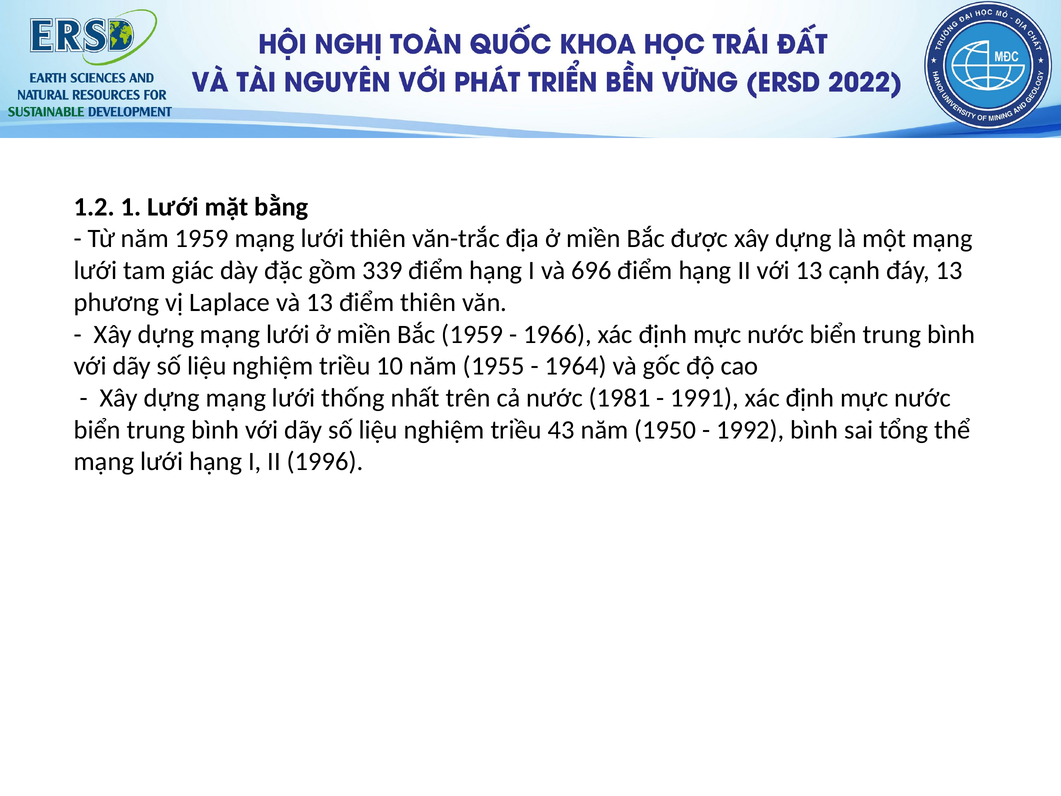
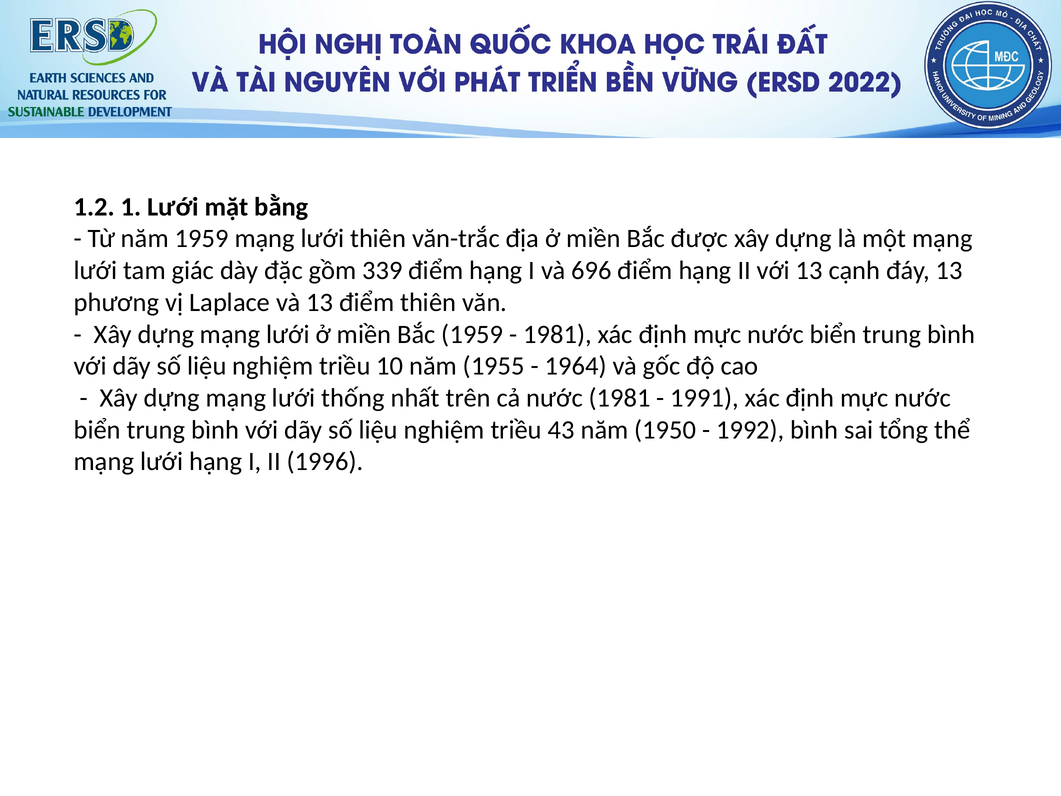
1966: 1966 -> 1981 (558, 334)
